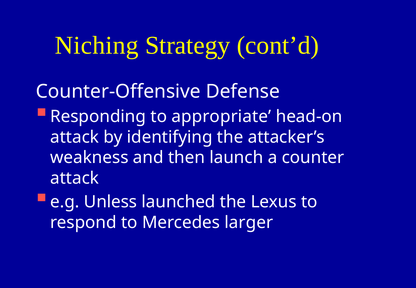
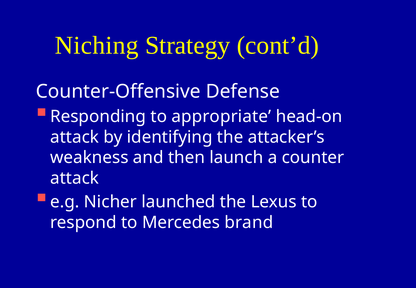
Unless: Unless -> Nicher (110, 202)
larger: larger -> brand (249, 223)
